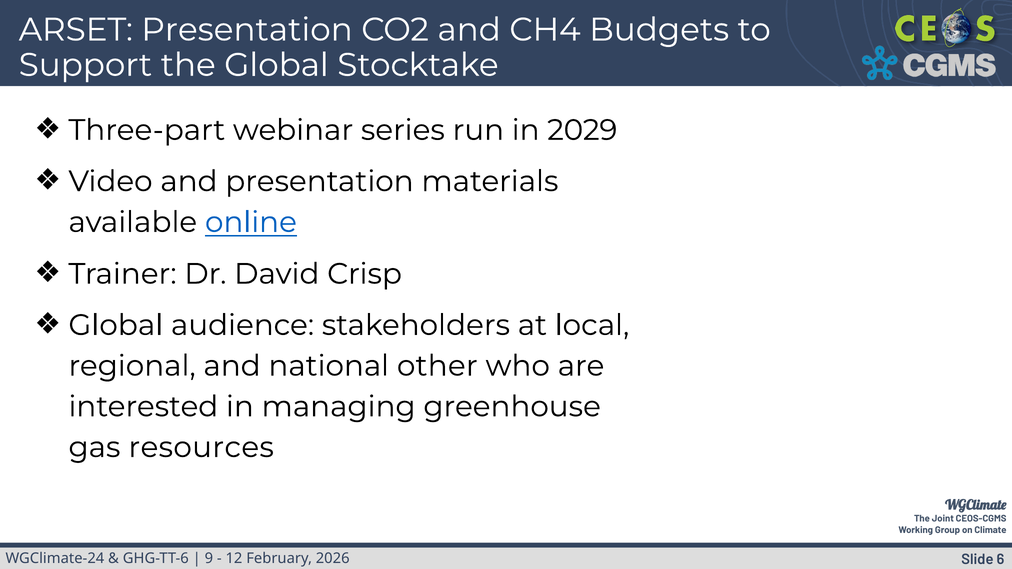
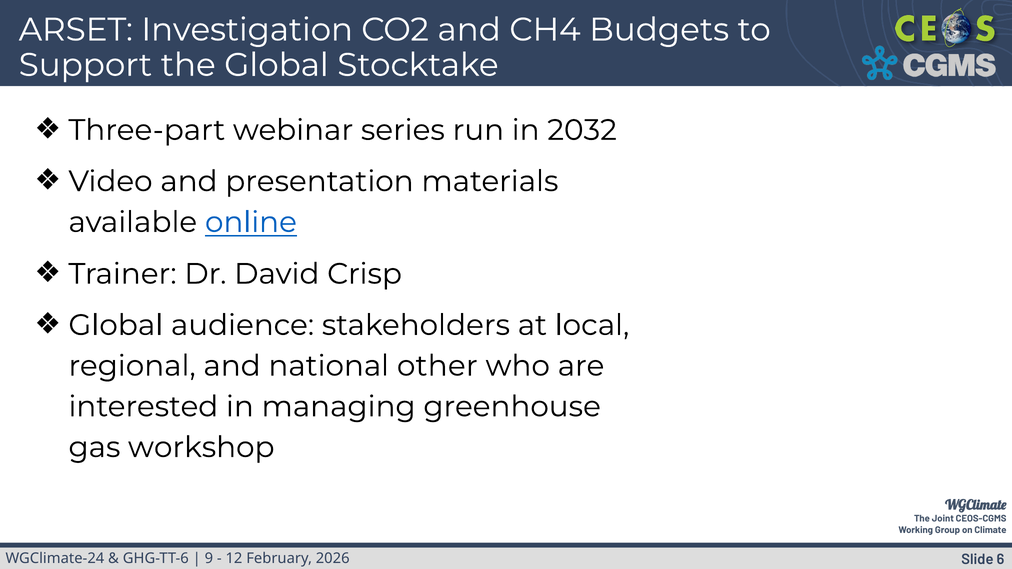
ARSET Presentation: Presentation -> Investigation (247, 30)
2029: 2029 -> 2032 (582, 130)
resources: resources -> workshop (201, 448)
